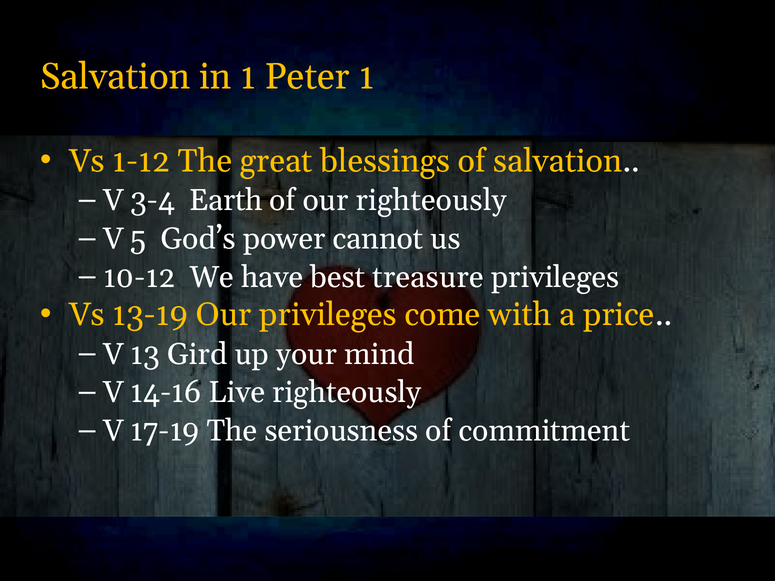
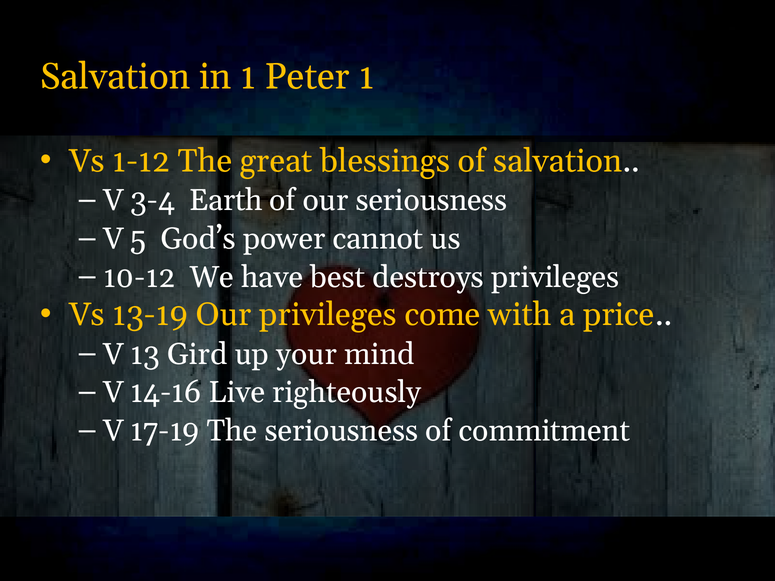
our righteously: righteously -> seriousness (431, 201)
treasure: treasure -> destroys (428, 277)
